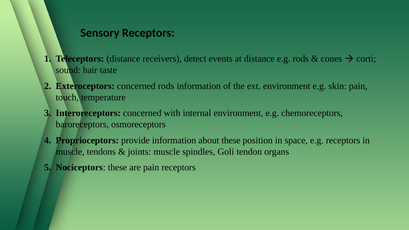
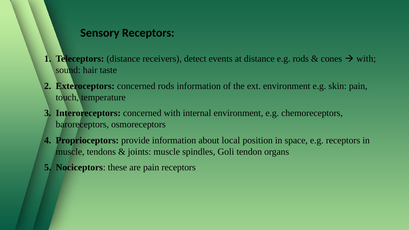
corti: corti -> with (366, 59)
about these: these -> local (231, 140)
